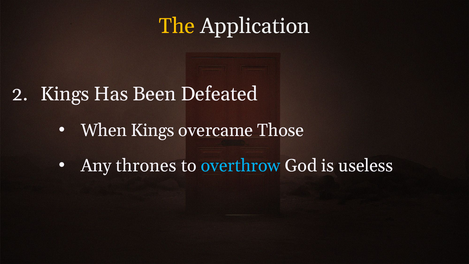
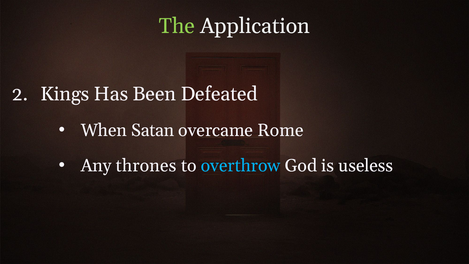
The colour: yellow -> light green (177, 26)
When Kings: Kings -> Satan (153, 130)
Those: Those -> Rome (281, 130)
